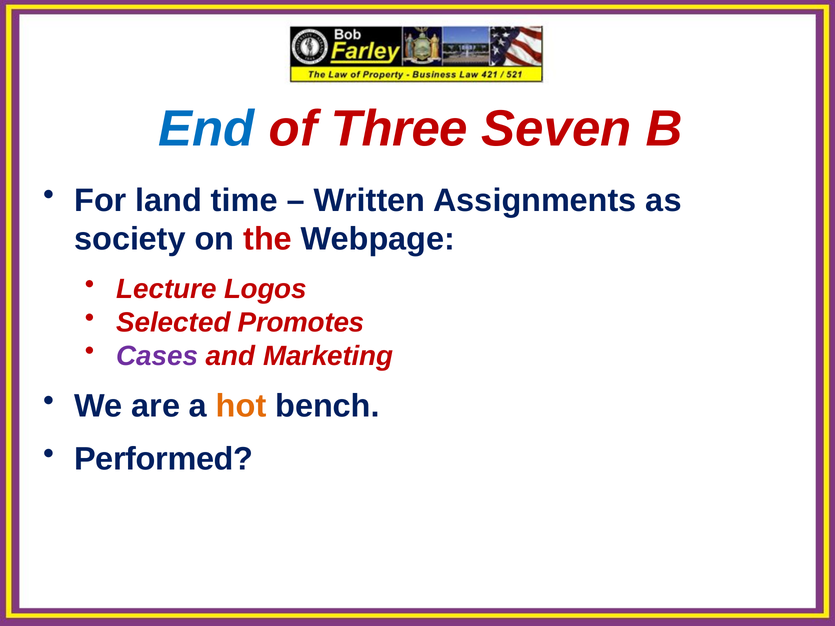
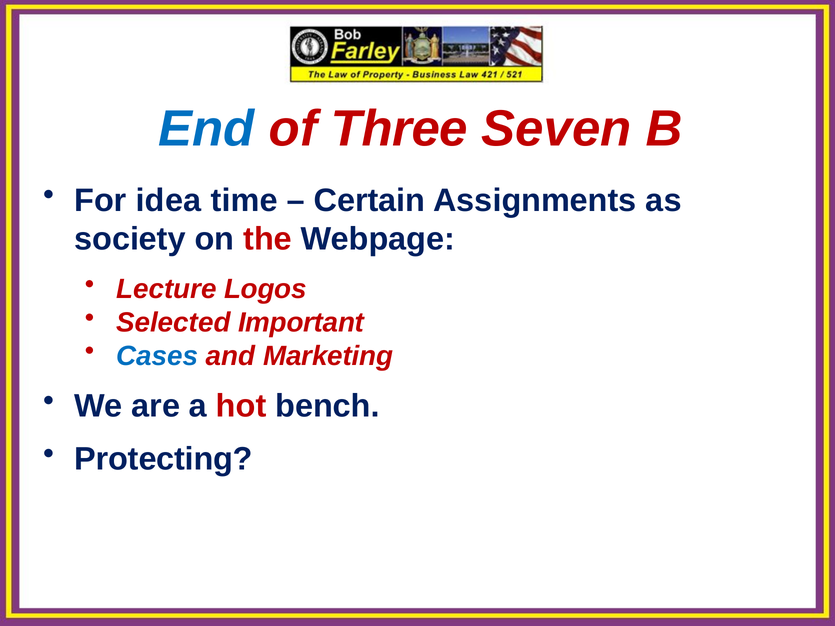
land: land -> idea (169, 200)
Written: Written -> Certain (369, 200)
Promotes: Promotes -> Important (301, 323)
Cases colour: purple -> blue (157, 356)
hot colour: orange -> red (241, 406)
Performed: Performed -> Protecting (164, 459)
